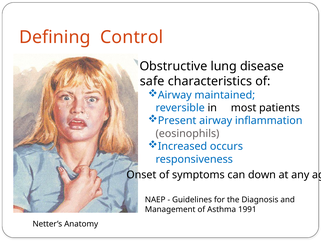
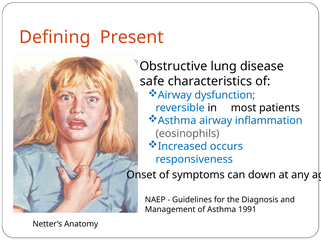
Control: Control -> Present (132, 37)
maintained: maintained -> dysfunction (225, 95)
Present: Present -> Asthma (177, 121)
